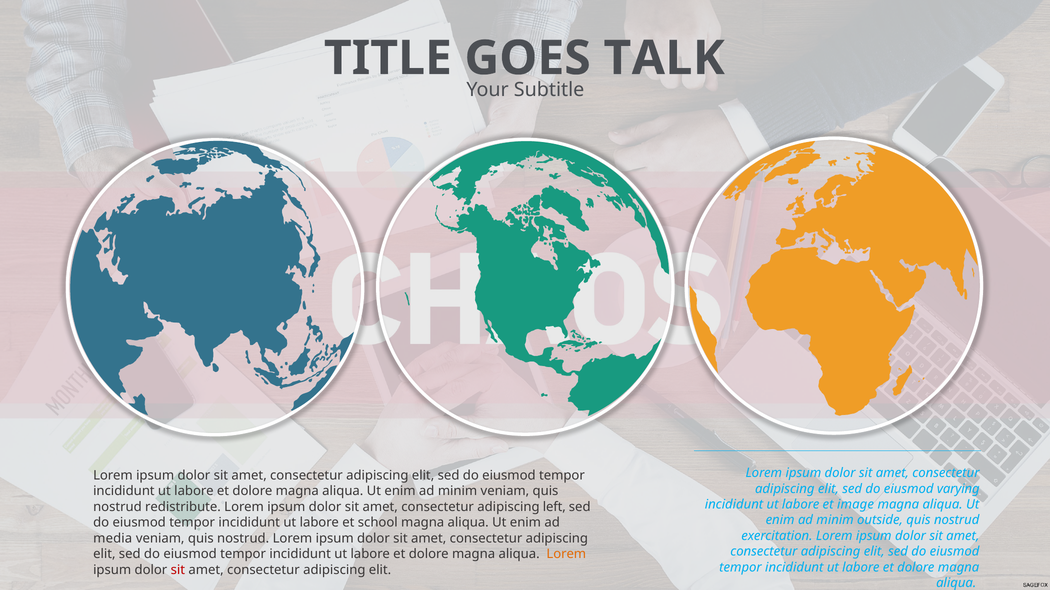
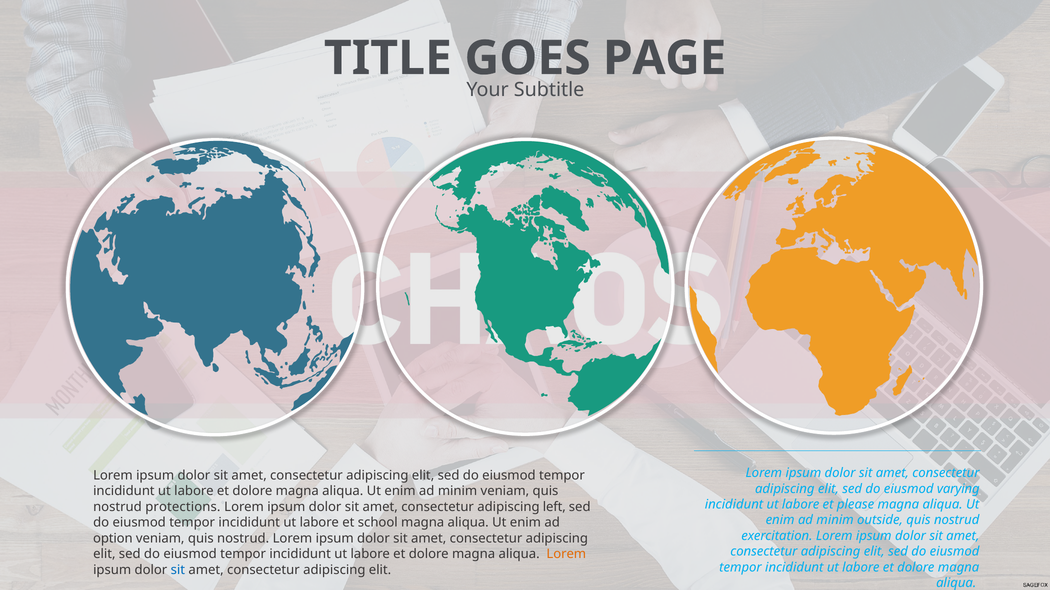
TALK: TALK -> PAGE (665, 58)
image: image -> please (856, 505)
redistribute: redistribute -> protections (183, 507)
media: media -> option (113, 539)
sit colour: red -> blue (178, 570)
